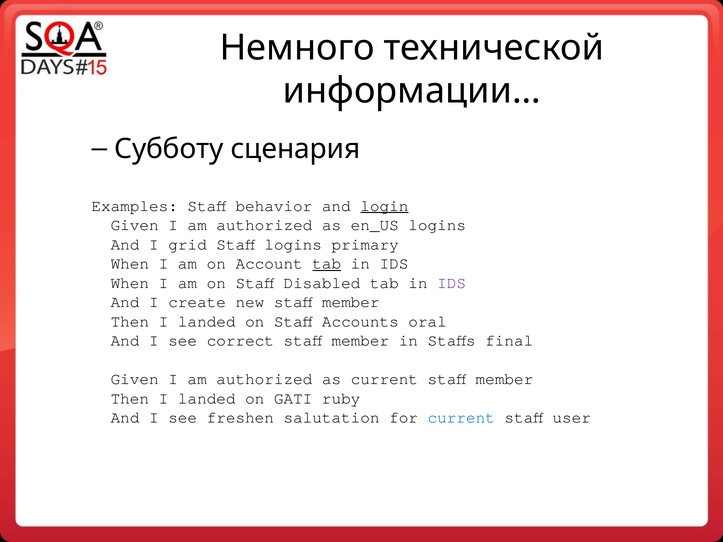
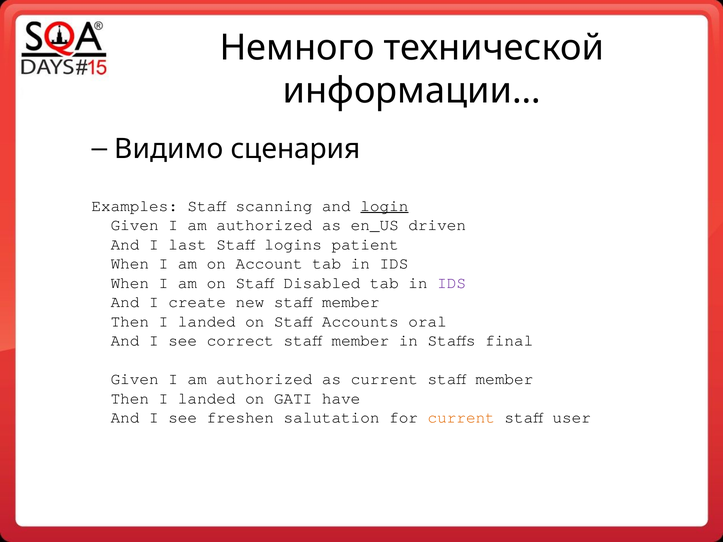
Субботу: Субботу -> Видимо (169, 149)
behavior: behavior -> scanning (274, 206)
en_US logins: logins -> driven (437, 225)
grid: grid -> last (188, 244)
primary: primary -> patient (365, 244)
tab underline: present -> none (327, 264)
ruby: ruby -> have (341, 399)
current colour: blue -> orange (461, 418)
